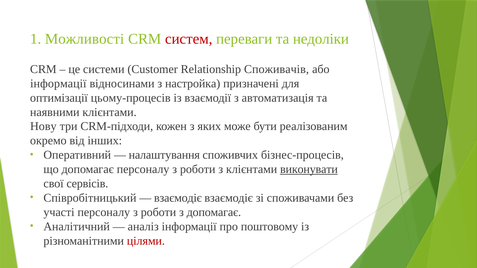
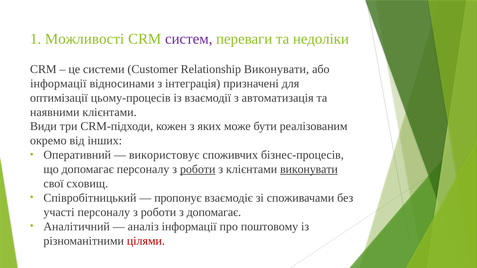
систем colour: red -> purple (189, 39)
Relationship Споживачів: Споживачів -> Виконувати (277, 69)
настройка: настройка -> інтеграція (193, 84)
Нову: Нову -> Види (43, 127)
налаштування: налаштування -> використовує (164, 155)
роботи underline: none -> present (198, 169)
сервісів: сервісів -> сховищ (87, 184)
взаємодіє: взаємодіє -> пропонує (178, 198)
